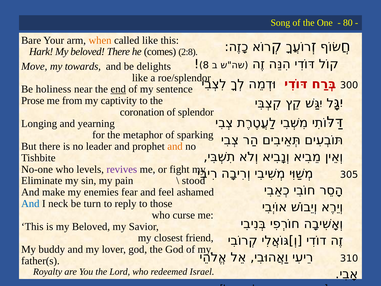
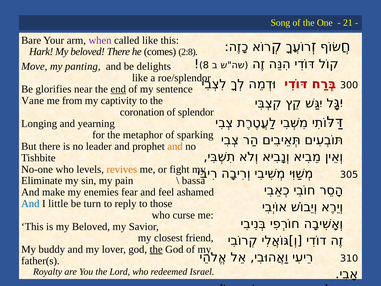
80: 80 -> 21 (348, 23)
when colour: orange -> purple (100, 40)
towards: towards -> panting (83, 66)
holiness: holiness -> glorifies (53, 89)
Prose: Prose -> Vane (33, 101)
revives colour: purple -> orange (122, 169)
stood: stood -> bassa (193, 181)
neck: neck -> little (58, 203)
the underline: none -> present (156, 249)
